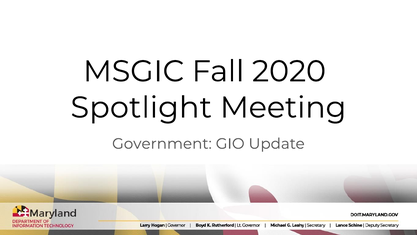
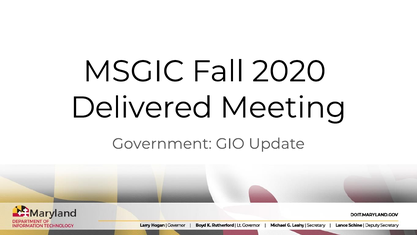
Spotlight: Spotlight -> Delivered (141, 107)
